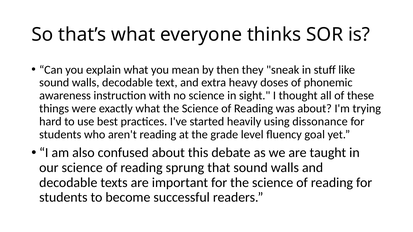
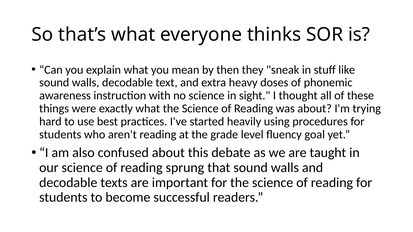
dissonance: dissonance -> procedures (320, 122)
